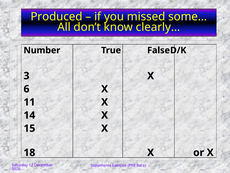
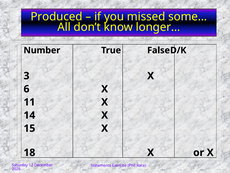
clearly…: clearly… -> longer… (158, 27)
